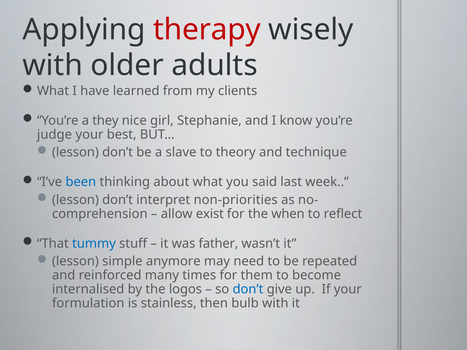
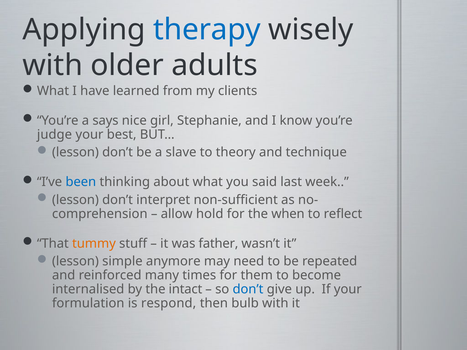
therapy colour: red -> blue (207, 30)
they: they -> says (105, 121)
non-priorities: non-priorities -> non-sufficient (236, 200)
exist: exist -> hold (210, 214)
tummy colour: blue -> orange (94, 244)
logos: logos -> intact (185, 290)
stainless: stainless -> respond (169, 304)
